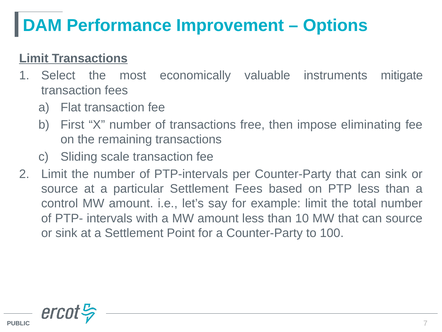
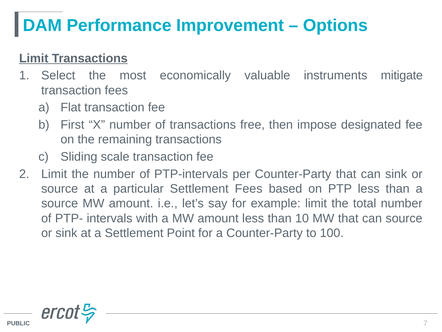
eliminating: eliminating -> designated (371, 125)
control: control -> source (60, 203)
